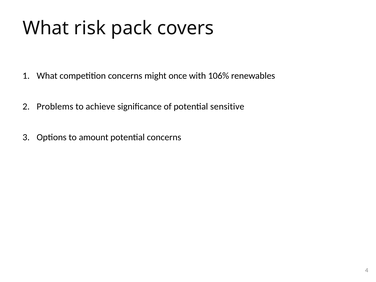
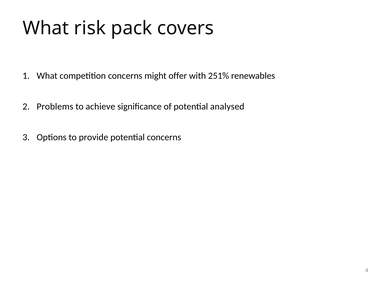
once: once -> offer (178, 76)
106%: 106% -> 251% (219, 76)
sensitive: sensitive -> analysed (227, 106)
amount: amount -> provide (94, 137)
